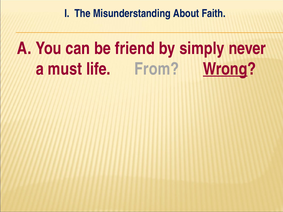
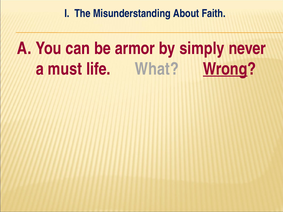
friend: friend -> armor (135, 48)
From: From -> What (157, 69)
